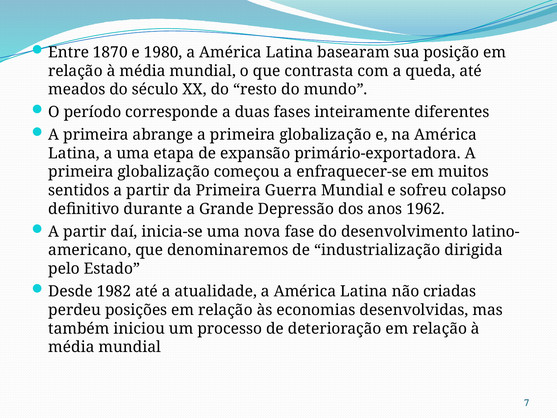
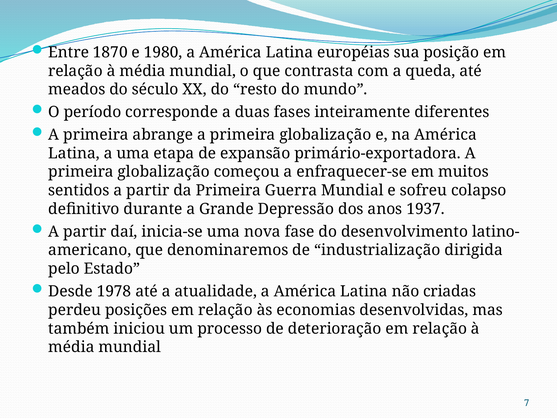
basearam: basearam -> européias (354, 52)
1962: 1962 -> 1937 (426, 209)
1982: 1982 -> 1978 (114, 291)
